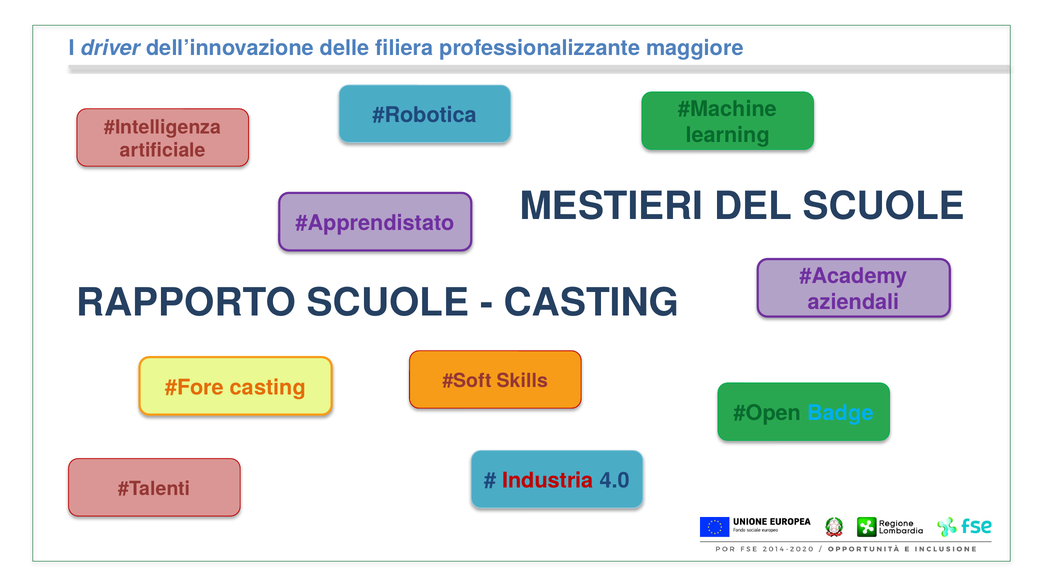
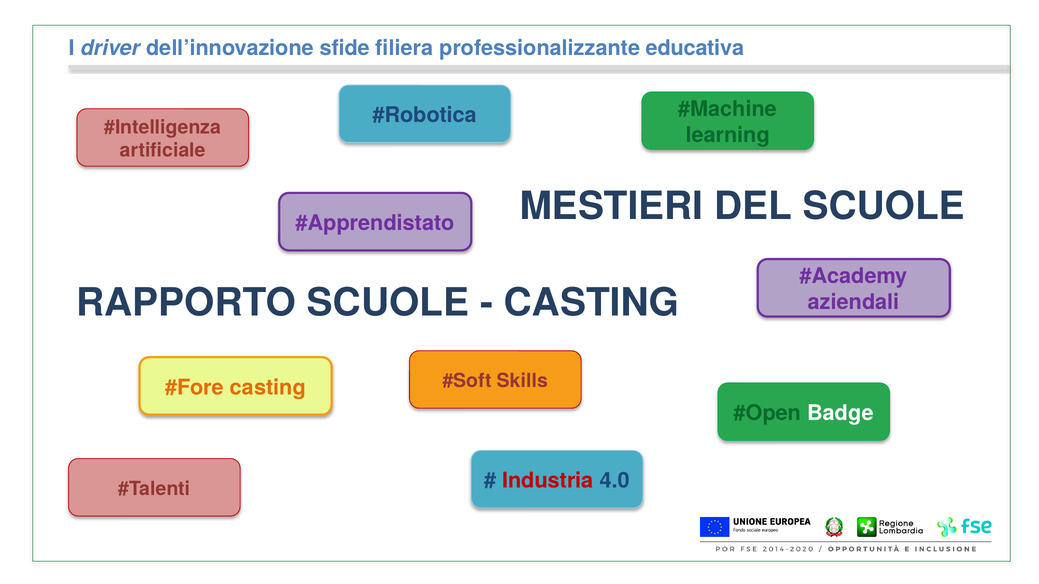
delle: delle -> sfide (345, 48)
maggiore: maggiore -> educativa (695, 48)
Badge colour: light blue -> white (840, 413)
